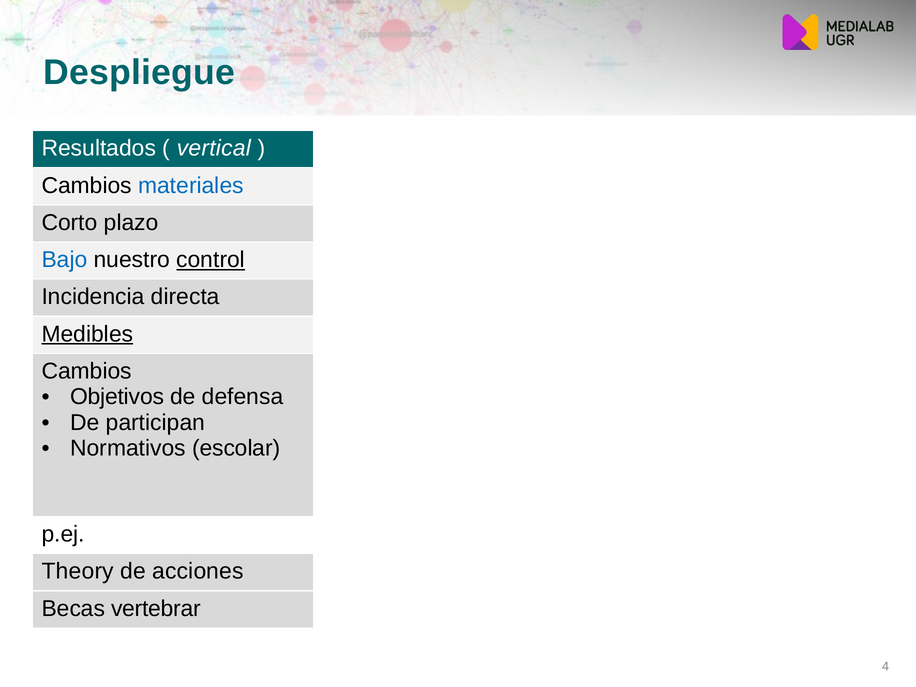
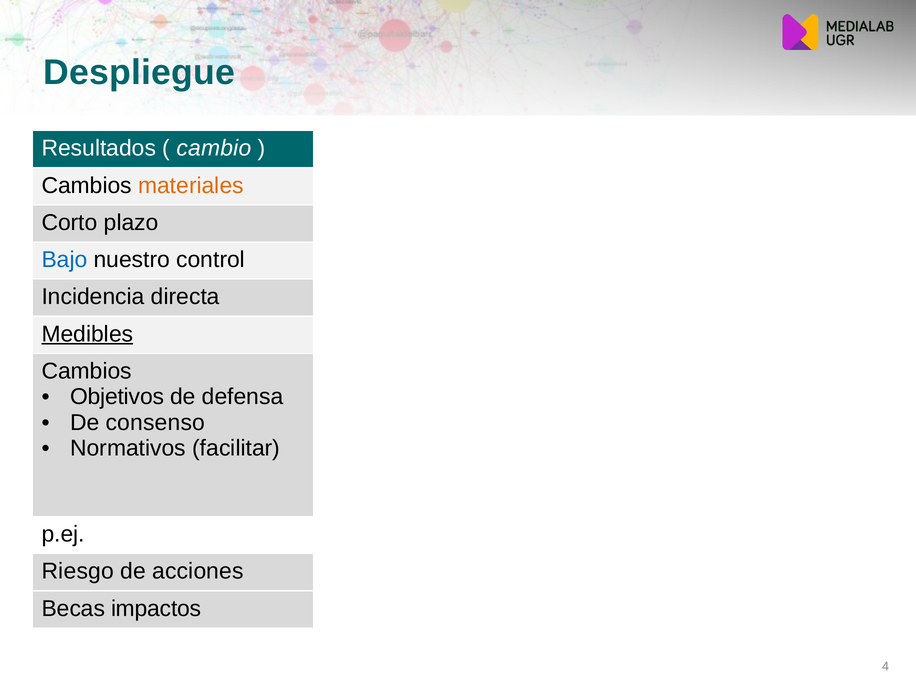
vertical: vertical -> cambio (214, 148)
materiales colour: blue -> orange (191, 185)
control underline: present -> none (211, 260)
participan: participan -> consenso (155, 422)
escolar: escolar -> facilitar (236, 448)
Theory: Theory -> Riesgo (78, 571)
vertebrar: vertebrar -> impactos (156, 609)
